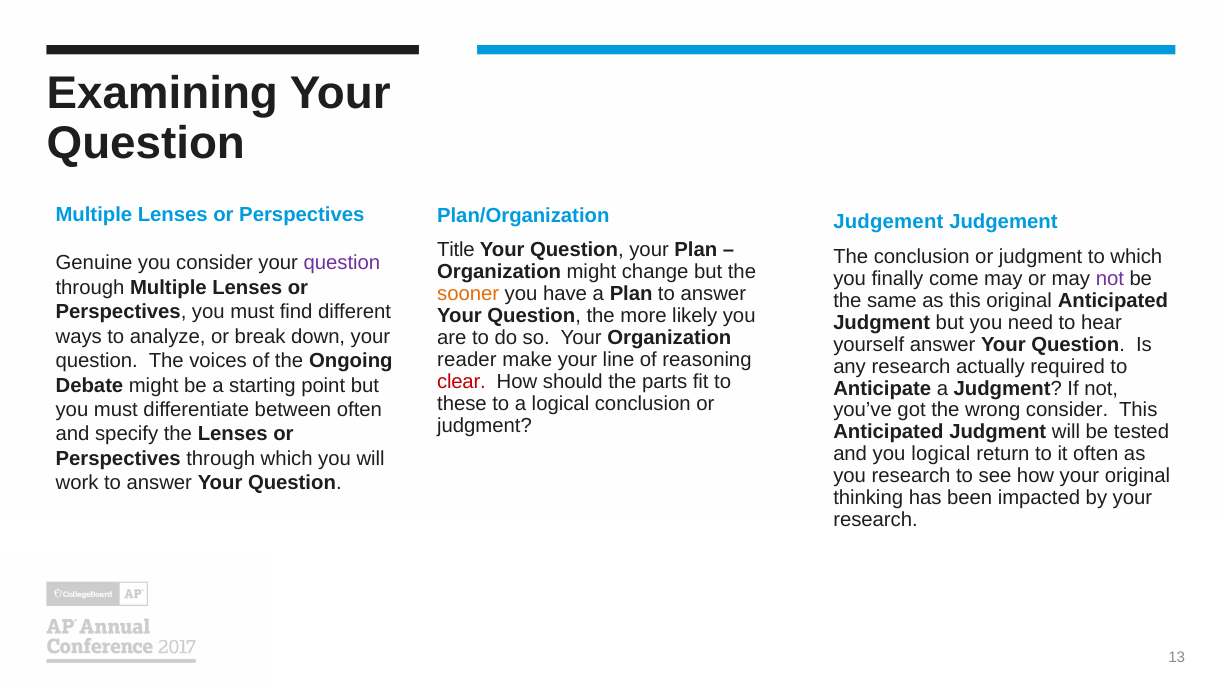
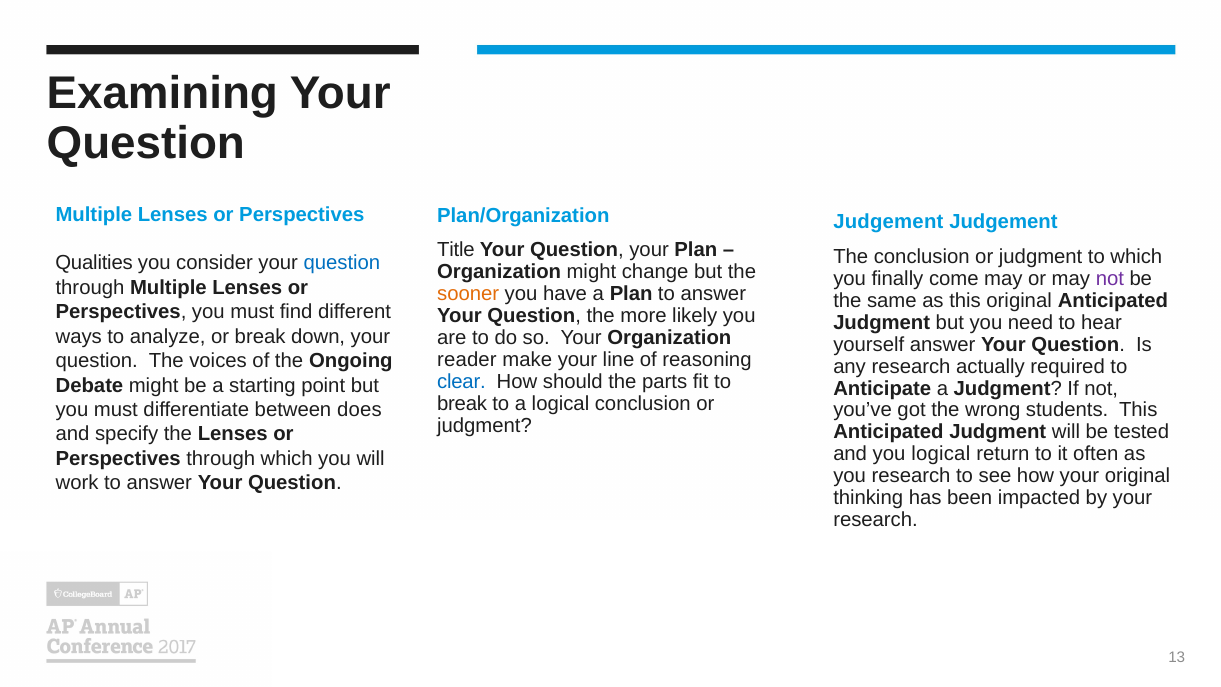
Genuine: Genuine -> Qualities (94, 263)
question colour: purple -> blue (342, 263)
clear colour: red -> blue (461, 382)
these: these -> break (462, 404)
between often: often -> does (359, 410)
wrong consider: consider -> students (1067, 410)
